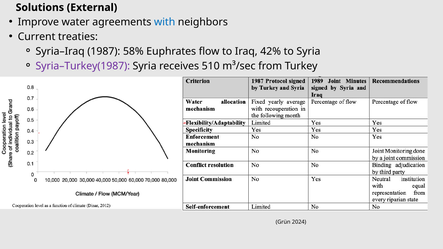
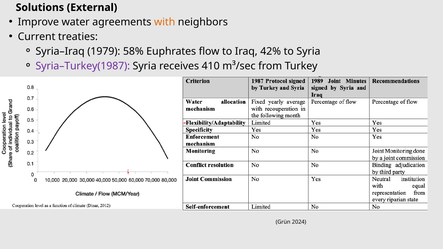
with colour: blue -> orange (165, 22)
1987: 1987 -> 1979 (104, 51)
510: 510 -> 410 (211, 66)
